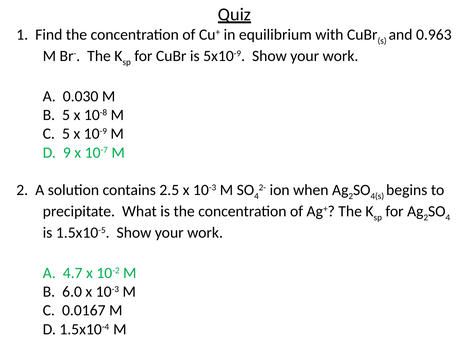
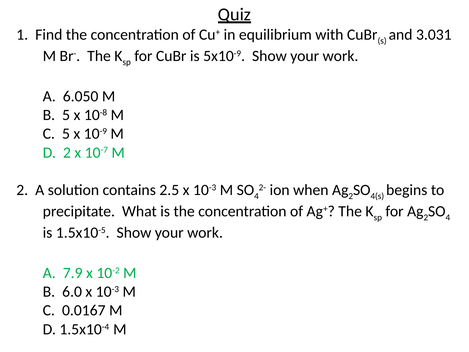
0.963: 0.963 -> 3.031 (434, 35)
0.030: 0.030 -> 6.050 (81, 96)
D 9: 9 -> 2 (67, 152)
4.7: 4.7 -> 7.9 (73, 273)
